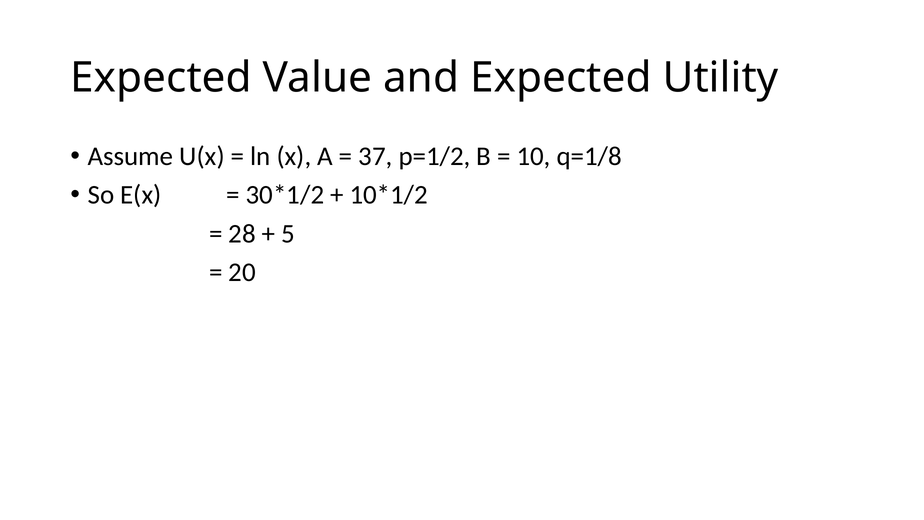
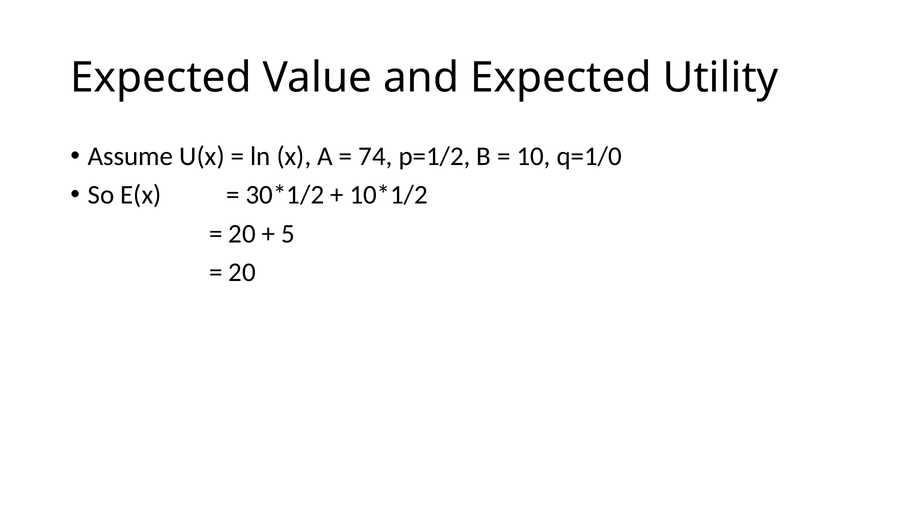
37: 37 -> 74 (375, 156)
q=1/8: q=1/8 -> q=1/0 (589, 156)
28: 28 -> 20 (242, 234)
